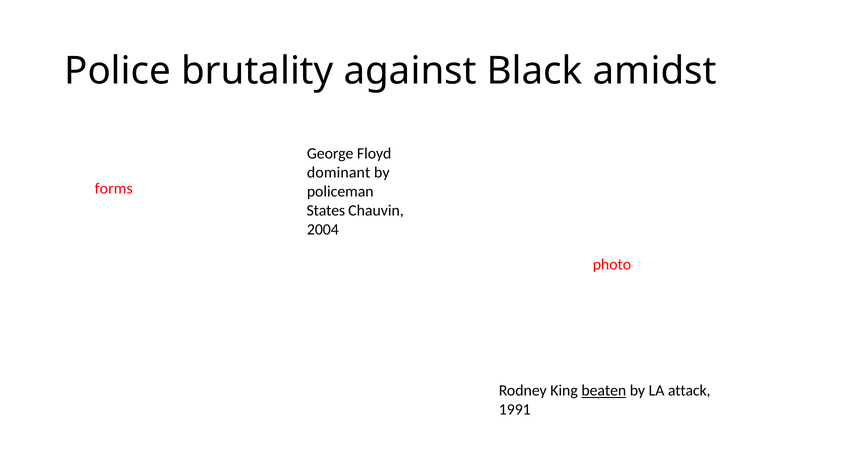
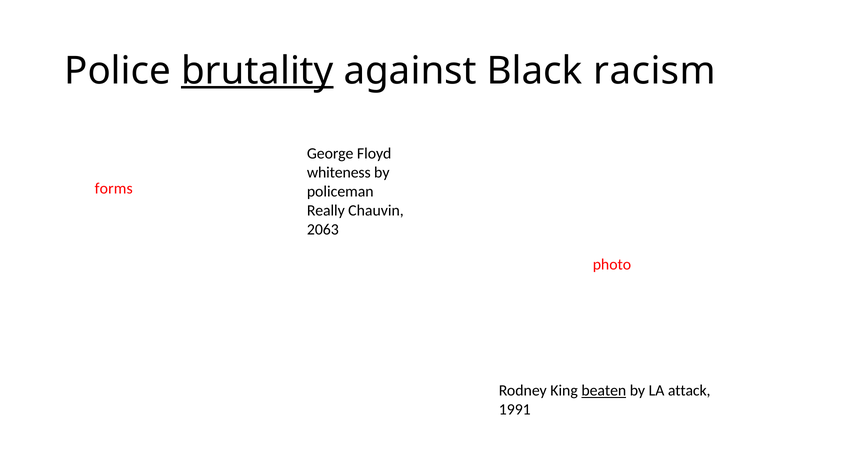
brutality underline: none -> present (257, 71)
amidst: amidst -> racism (655, 71)
dominant: dominant -> whiteness (339, 173)
States: States -> Really (326, 210)
2004: 2004 -> 2063 (323, 229)
